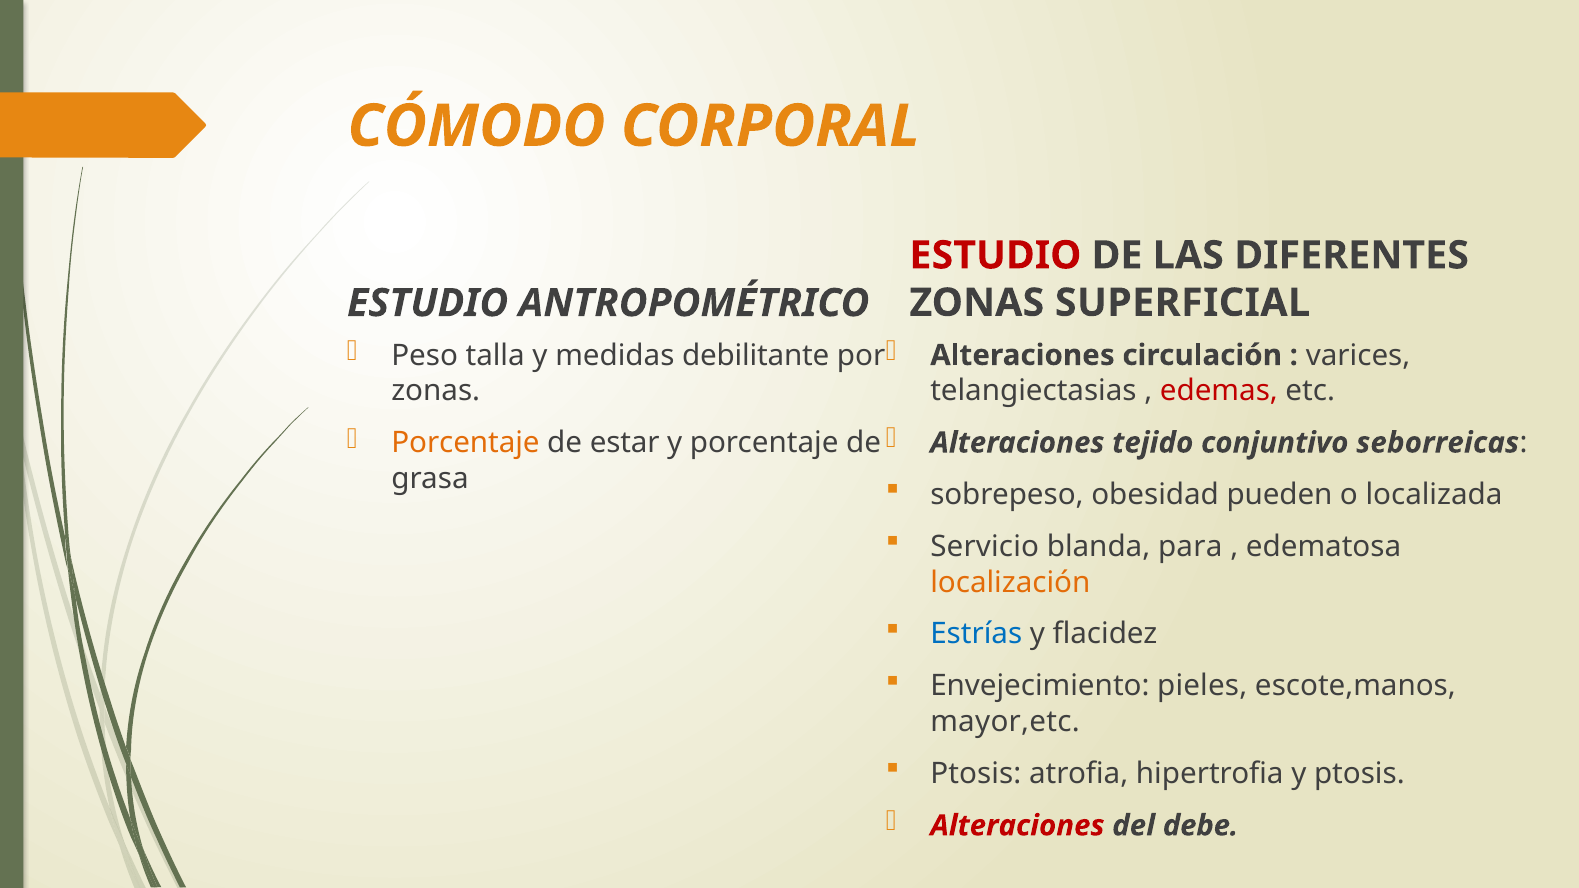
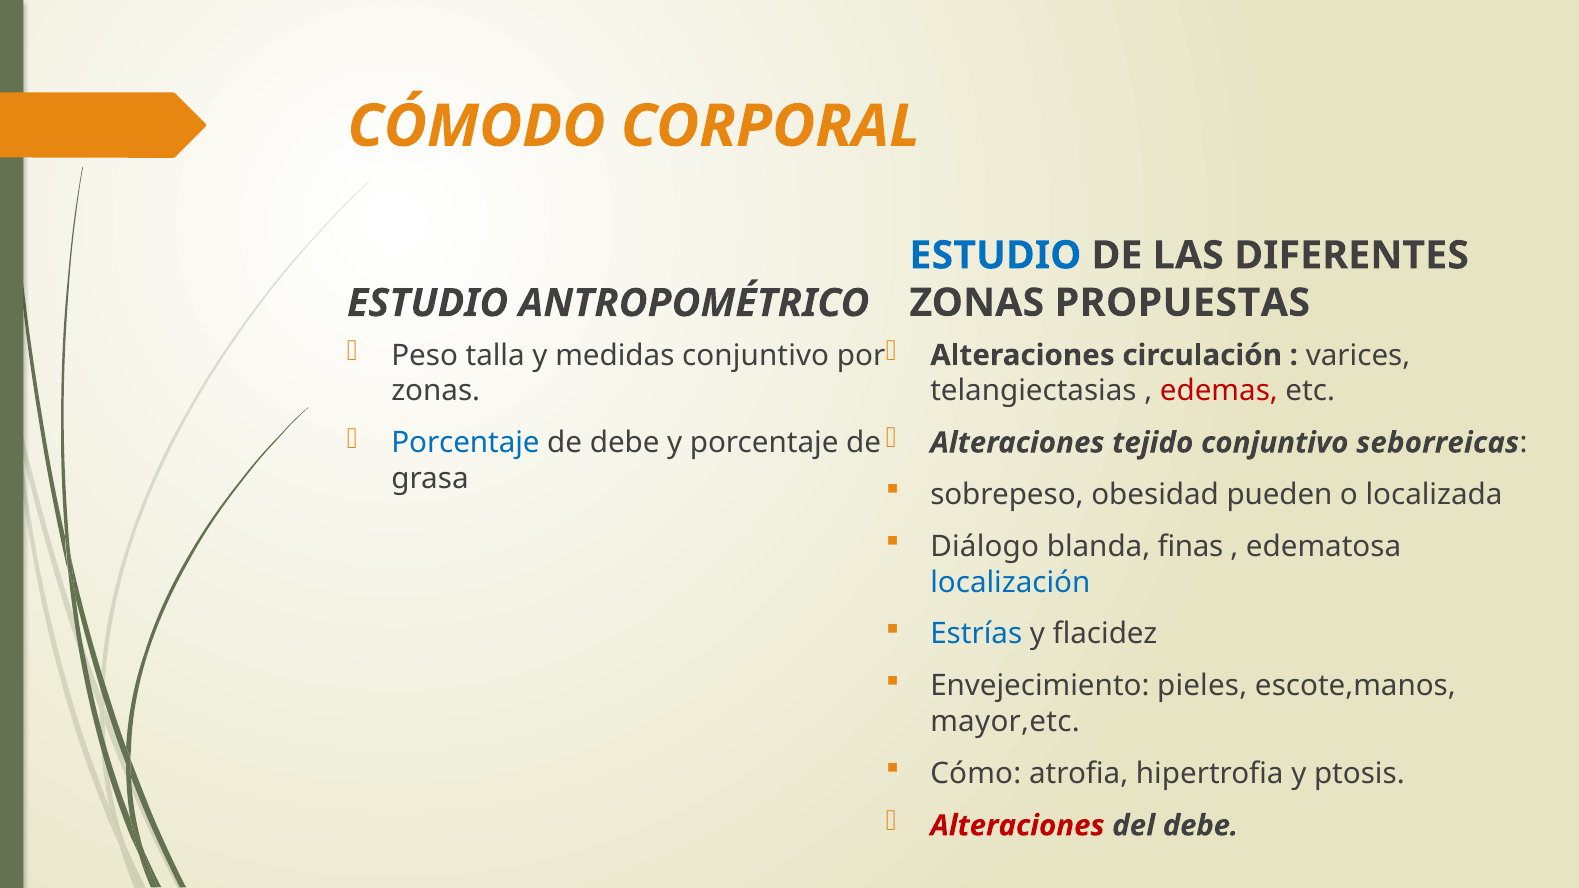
ESTUDIO colour: red -> blue (995, 255)
SUPERFICIAL: SUPERFICIAL -> PROPUESTAS (1182, 303)
medidas debilitante: debilitante -> conjuntivo (756, 356)
Porcentaje colour: orange -> blue (465, 443)
de estar: estar -> debe (625, 443)
Servicio: Servicio -> Diálogo (985, 547)
para: para -> finas (1191, 547)
localización colour: orange -> blue (1010, 582)
Ptosis: Ptosis -> Cómo (976, 774)
